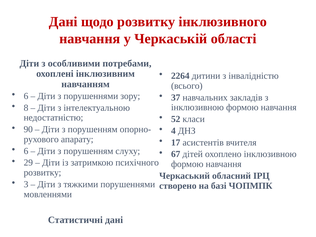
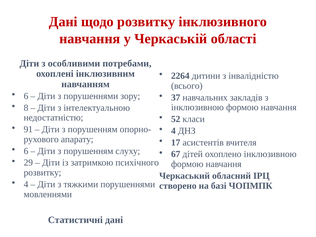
90: 90 -> 91 (28, 129)
3: 3 -> 4 (26, 184)
